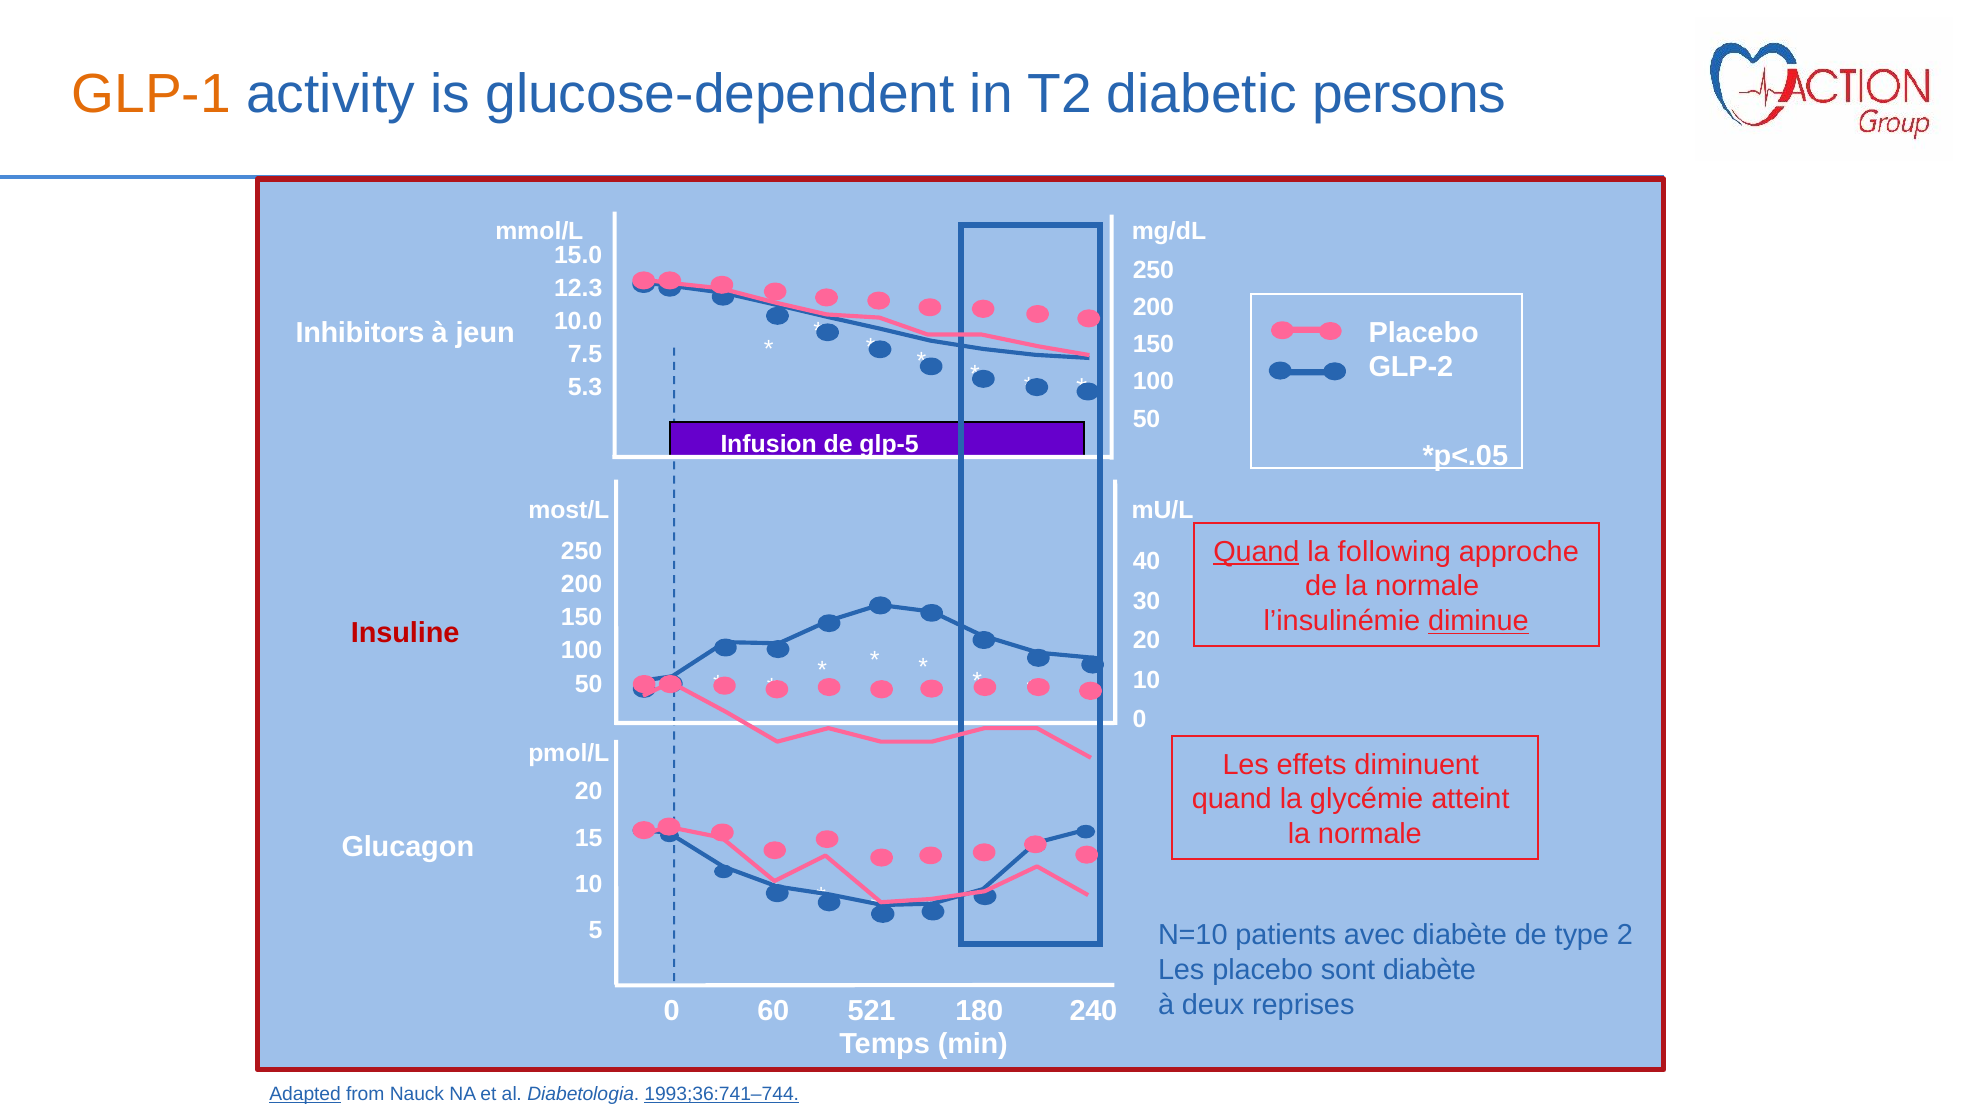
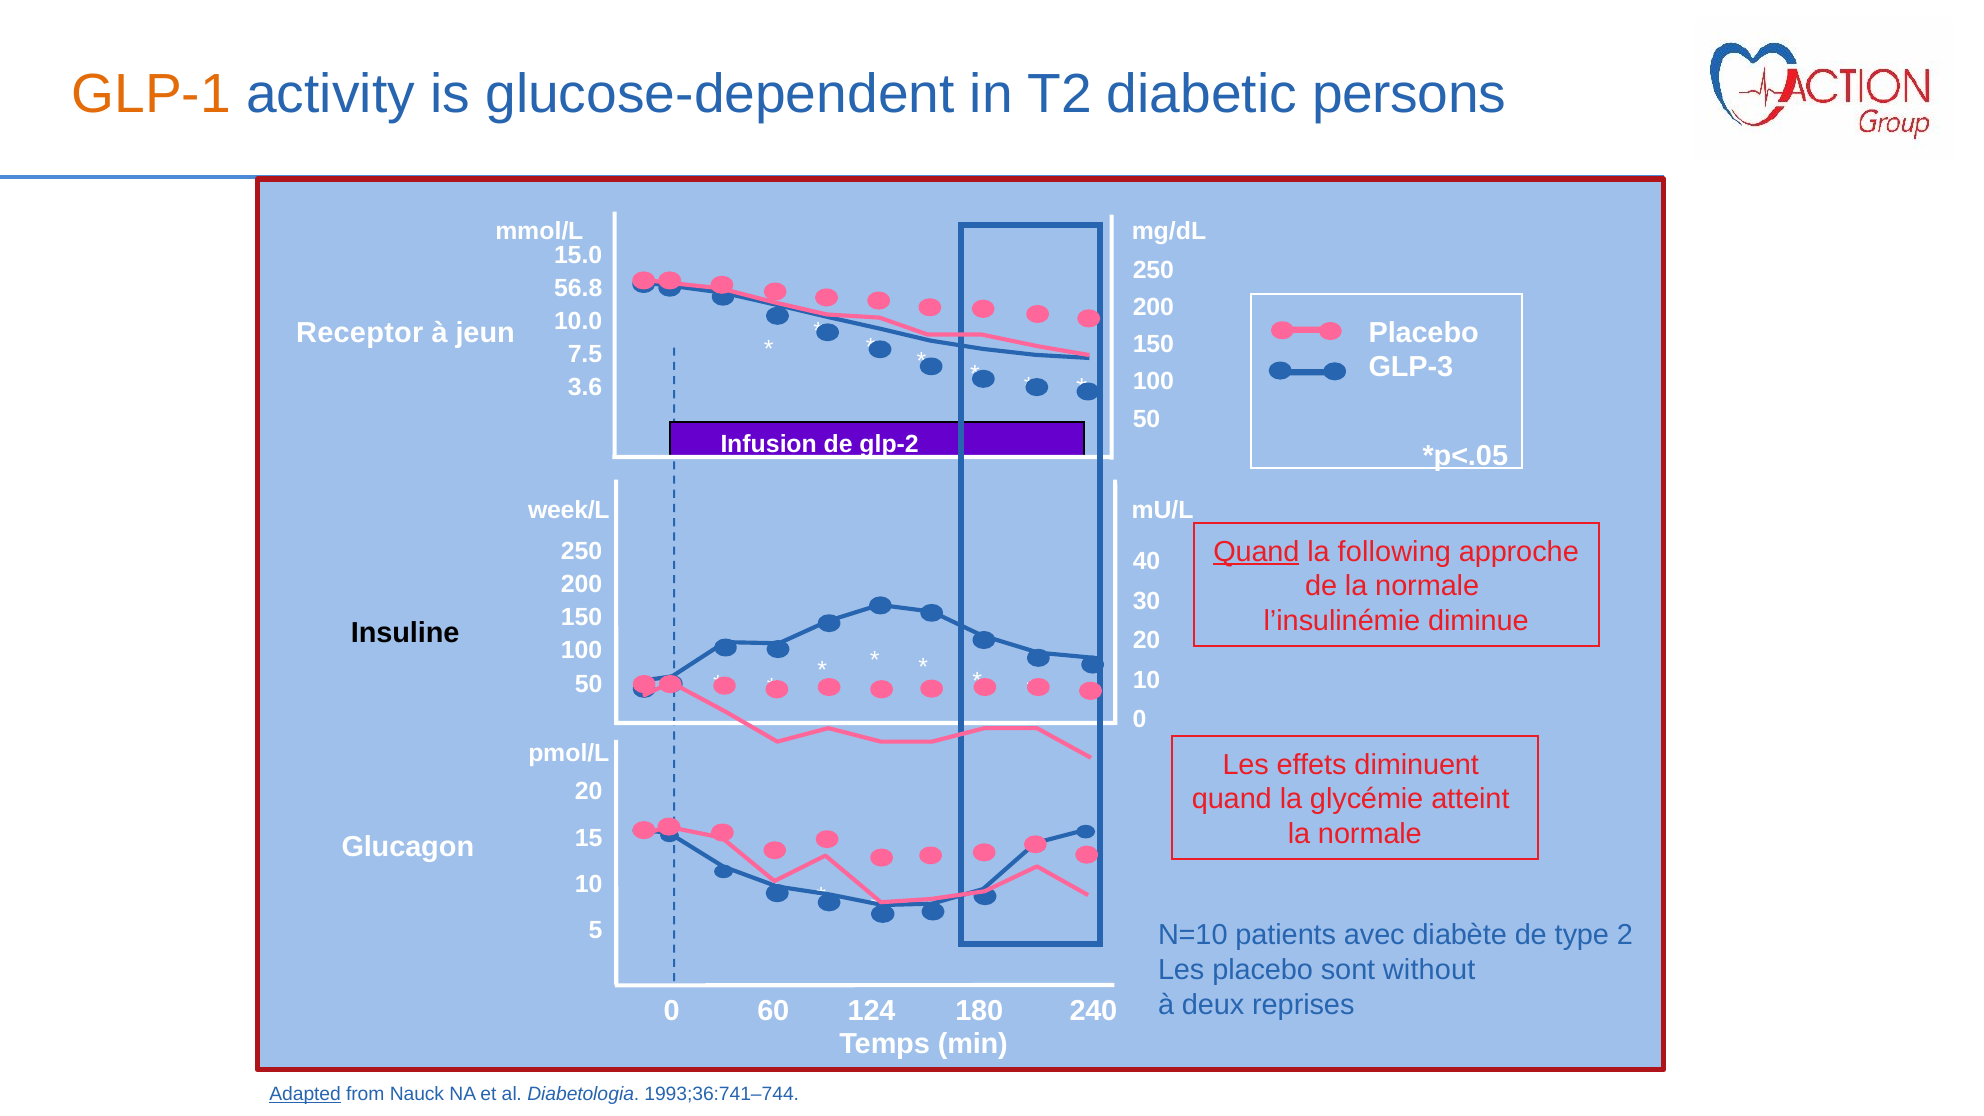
12.3: 12.3 -> 56.8 (578, 288)
Inhibitors: Inhibitors -> Receptor (360, 333)
GLP-2: GLP-2 -> GLP-3 (1411, 367)
5.3: 5.3 -> 3.6 (585, 387)
glp-5: glp-5 -> glp-2 (889, 445)
most/L: most/L -> week/L (569, 510)
diminue underline: present -> none (1478, 621)
Insuline colour: red -> black (405, 633)
sont diabète: diabète -> without (1429, 970)
521: 521 -> 124 (872, 1011)
1993;36:741–744 underline: present -> none (722, 1094)
